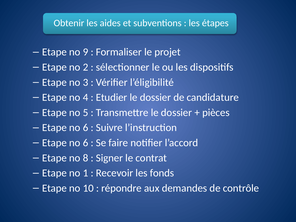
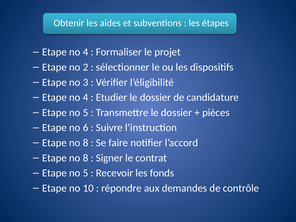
9: 9 -> 4 (86, 52)
6: 6 -> 8 (86, 143)
1: 1 -> 5 (86, 173)
